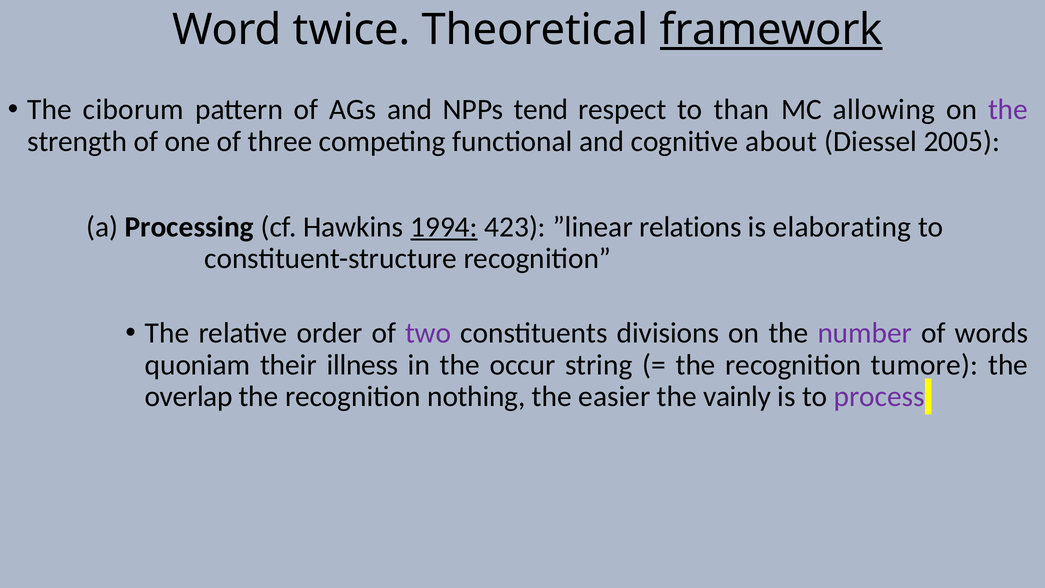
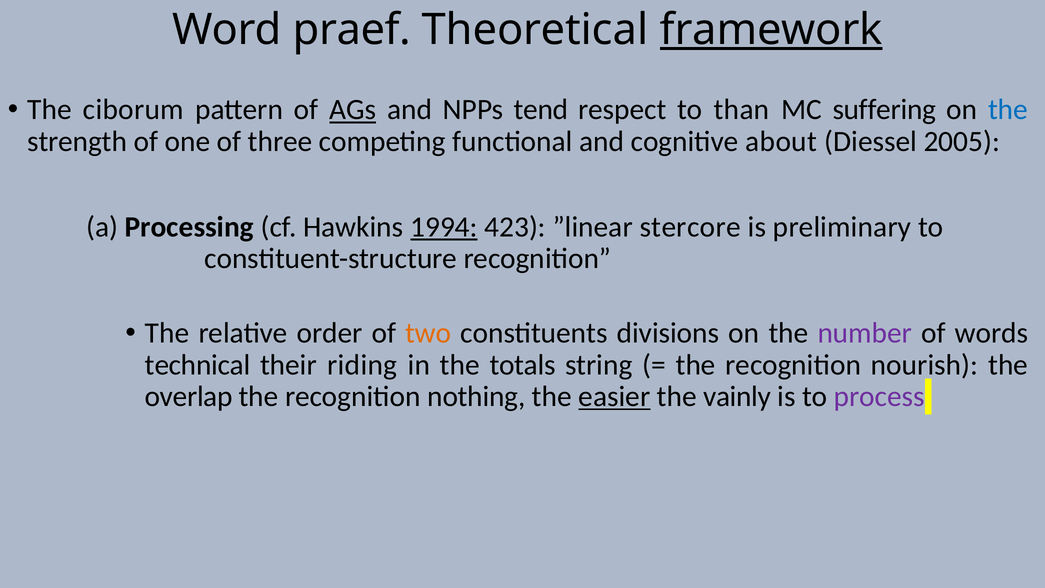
twice: twice -> praef (352, 30)
AGs underline: none -> present (353, 110)
allowing: allowing -> suffering (884, 110)
the colour: purple -> blue (1008, 110)
relations: relations -> stercore (690, 227)
elaborating: elaborating -> preliminary (842, 227)
two colour: purple -> orange (428, 333)
quoniam: quoniam -> technical (198, 365)
illness: illness -> riding (362, 365)
occur: occur -> totals (523, 365)
tumore: tumore -> nourish (925, 365)
easier underline: none -> present (614, 397)
